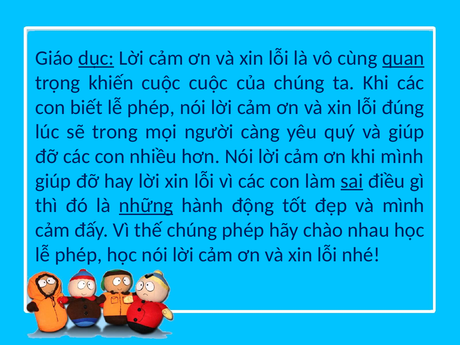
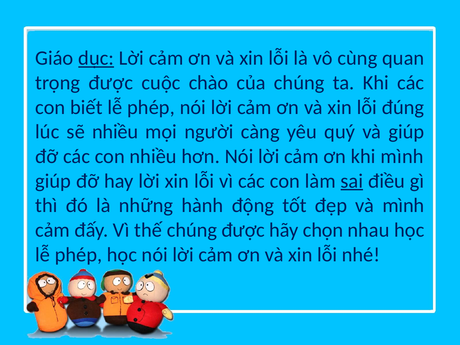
quan underline: present -> none (403, 58)
trọng khiến: khiến -> được (111, 83)
cuộc cuộc: cuộc -> chào (209, 83)
sẽ trong: trong -> nhiều (115, 132)
những underline: present -> none (146, 206)
chúng phép: phép -> được (243, 230)
chào: chào -> chọn (323, 230)
